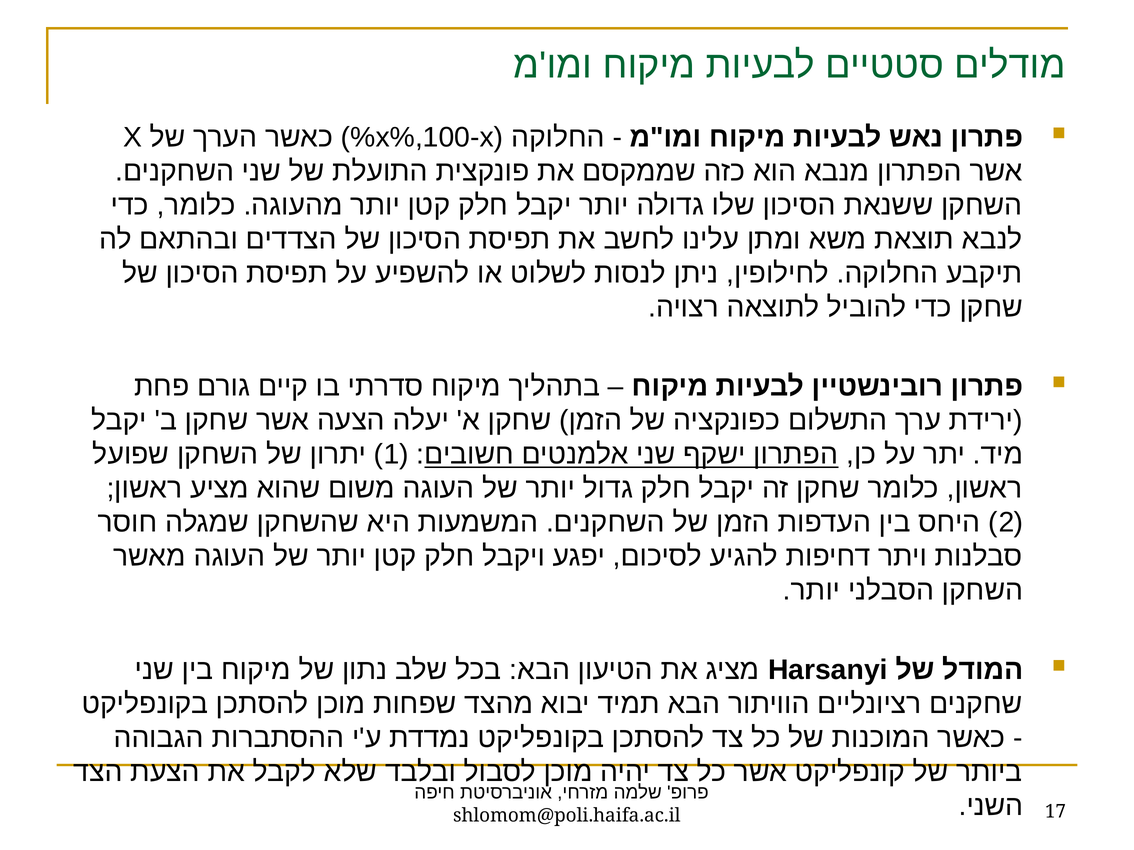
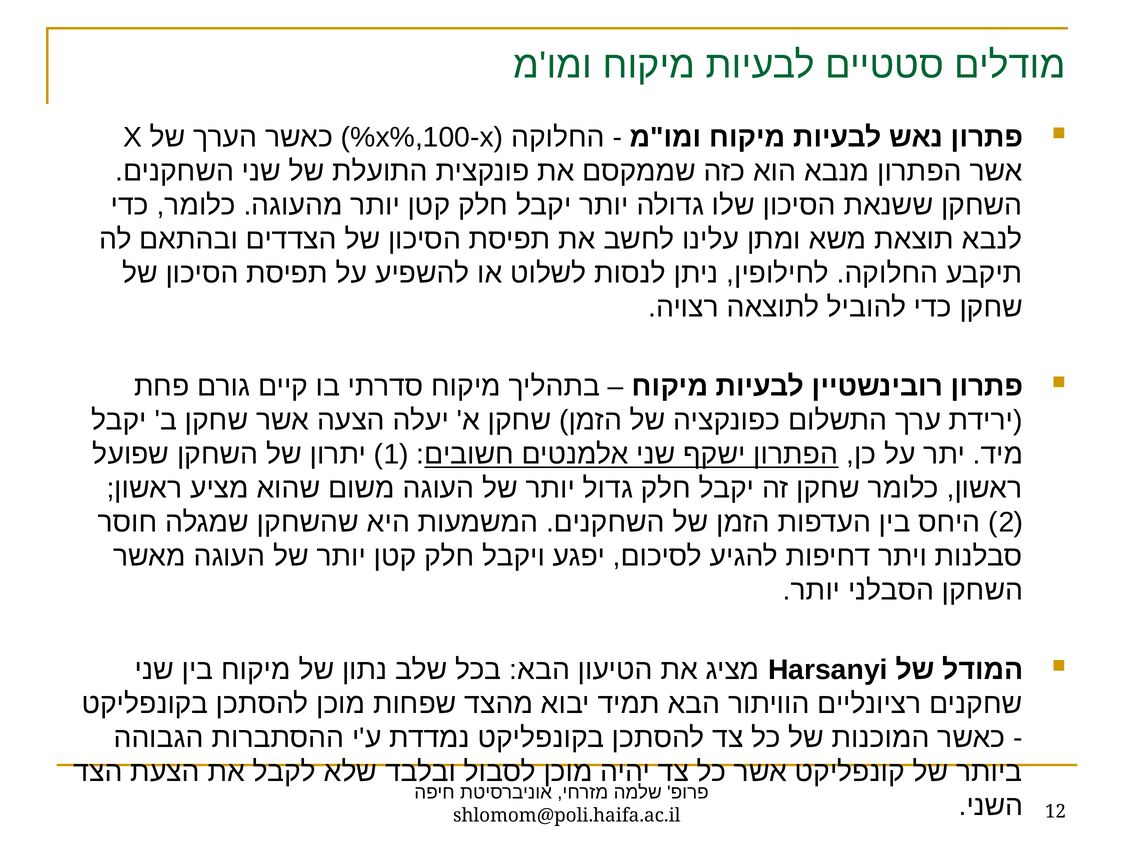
17: 17 -> 12 (1055, 812)
